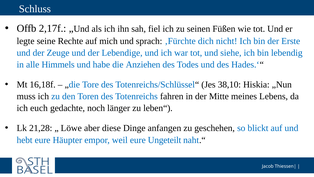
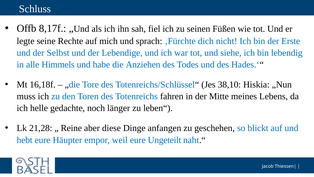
2,17f: 2,17f -> 8,17f (53, 28)
Zeuge: Zeuge -> Selbst (58, 53)
euch: euch -> helle (39, 108)
Löwe: Löwe -> Reine (71, 128)
